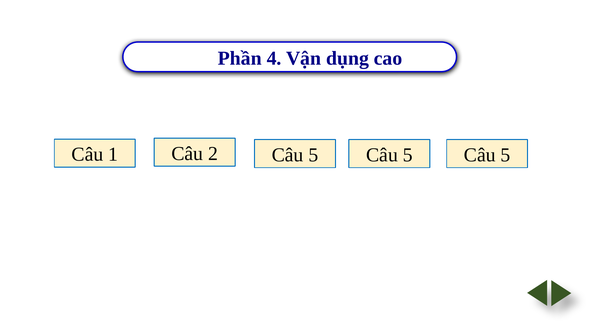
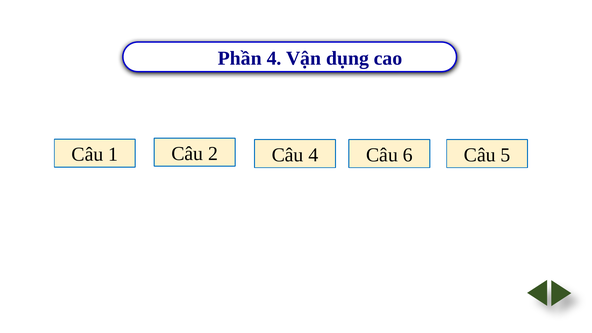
5: 5 -> 4 (313, 155)
5: 5 -> 6 (408, 155)
